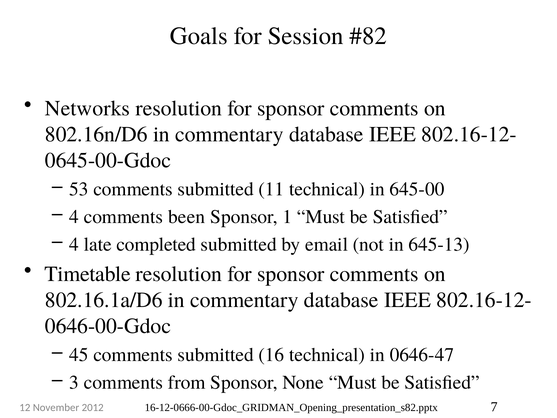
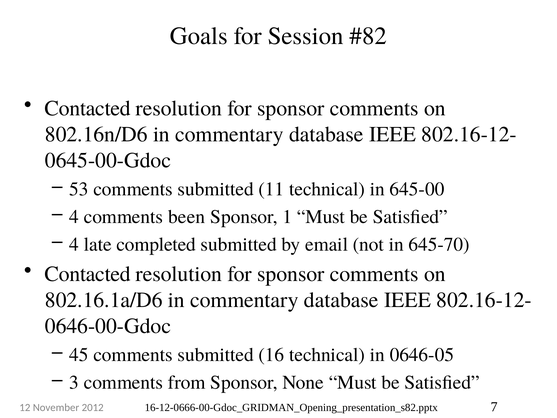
Networks: Networks -> Contacted (88, 108)
645-13: 645-13 -> 645-70 (439, 244)
Timetable: Timetable -> Contacted (88, 274)
0646-47: 0646-47 -> 0646-05 (422, 355)
